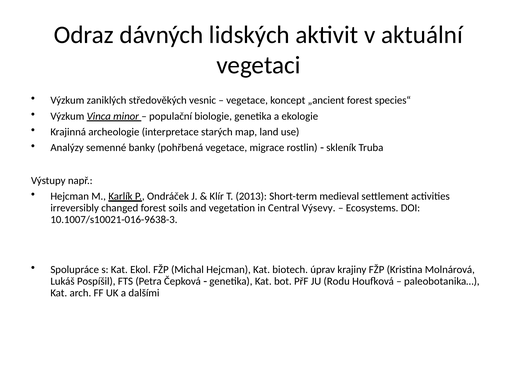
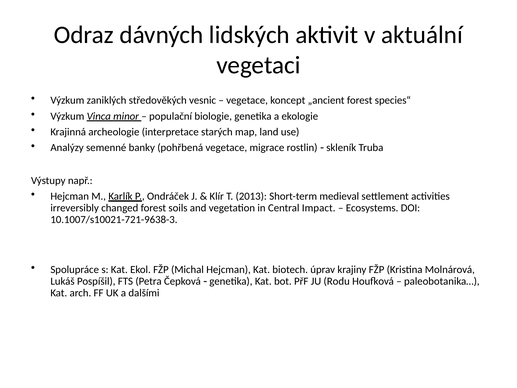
Výsevy: Výsevy -> Impact (319, 208)
10.1007/s10021-016-9638-3: 10.1007/s10021-016-9638-3 -> 10.1007/s10021-721-9638-3 (114, 219)
